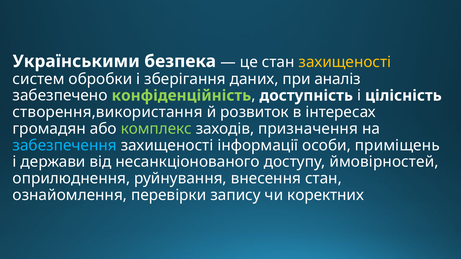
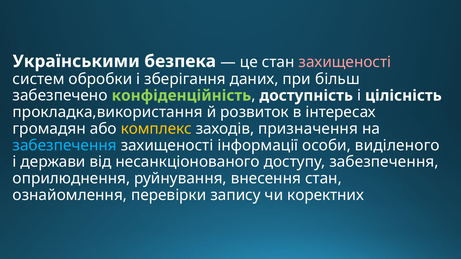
захищеності colour: yellow -> pink (345, 62)
аналіз: аналіз -> більш (337, 79)
створення,використання: створення,використання -> прокладка,використання (108, 112)
комплекс colour: light green -> yellow (156, 129)
приміщень: приміщень -> виділеного (397, 145)
доступу ймовірностей: ймовірностей -> забезпечення (384, 162)
